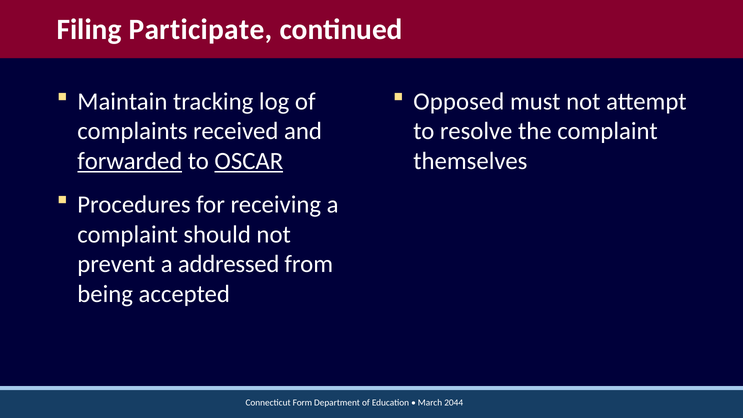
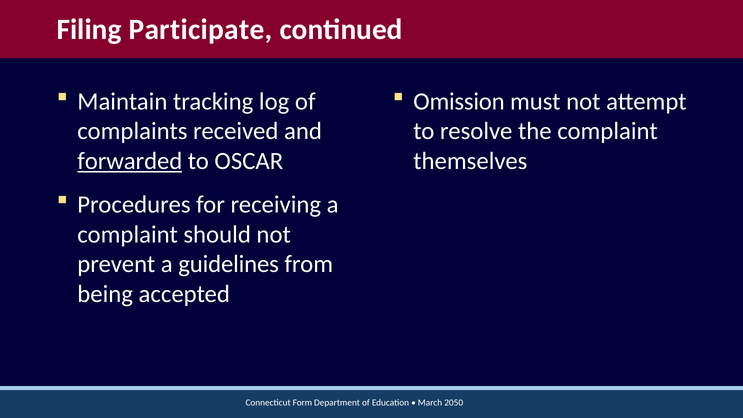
Opposed: Opposed -> Omission (459, 102)
OSCAR underline: present -> none (249, 161)
addressed: addressed -> guidelines (229, 264)
2044: 2044 -> 2050 (454, 402)
